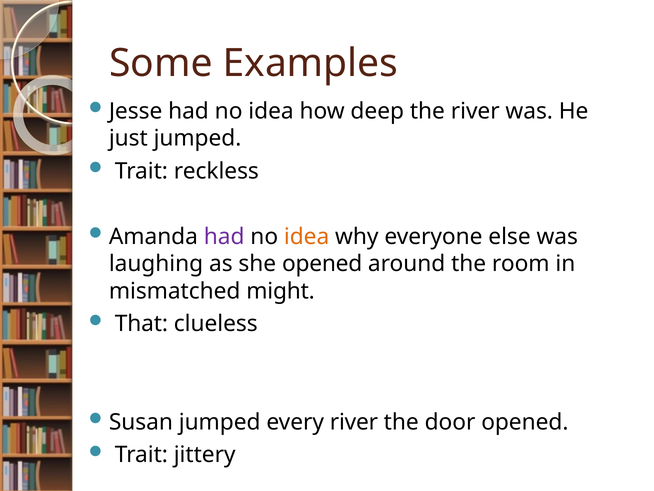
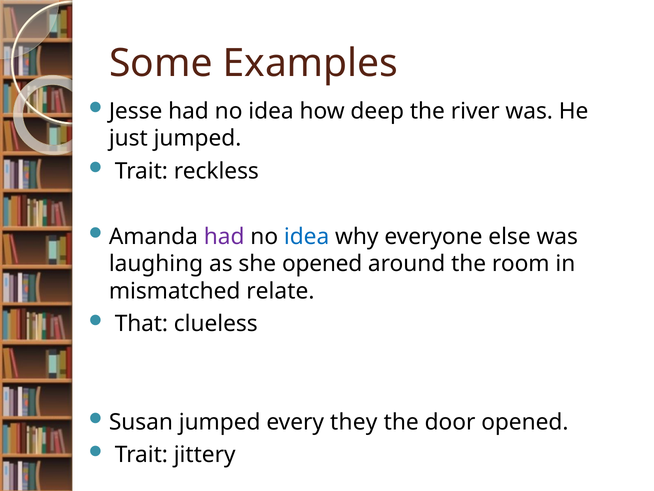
idea colour: orange -> blue (307, 236)
might: might -> relate (280, 291)
every river: river -> they (354, 422)
